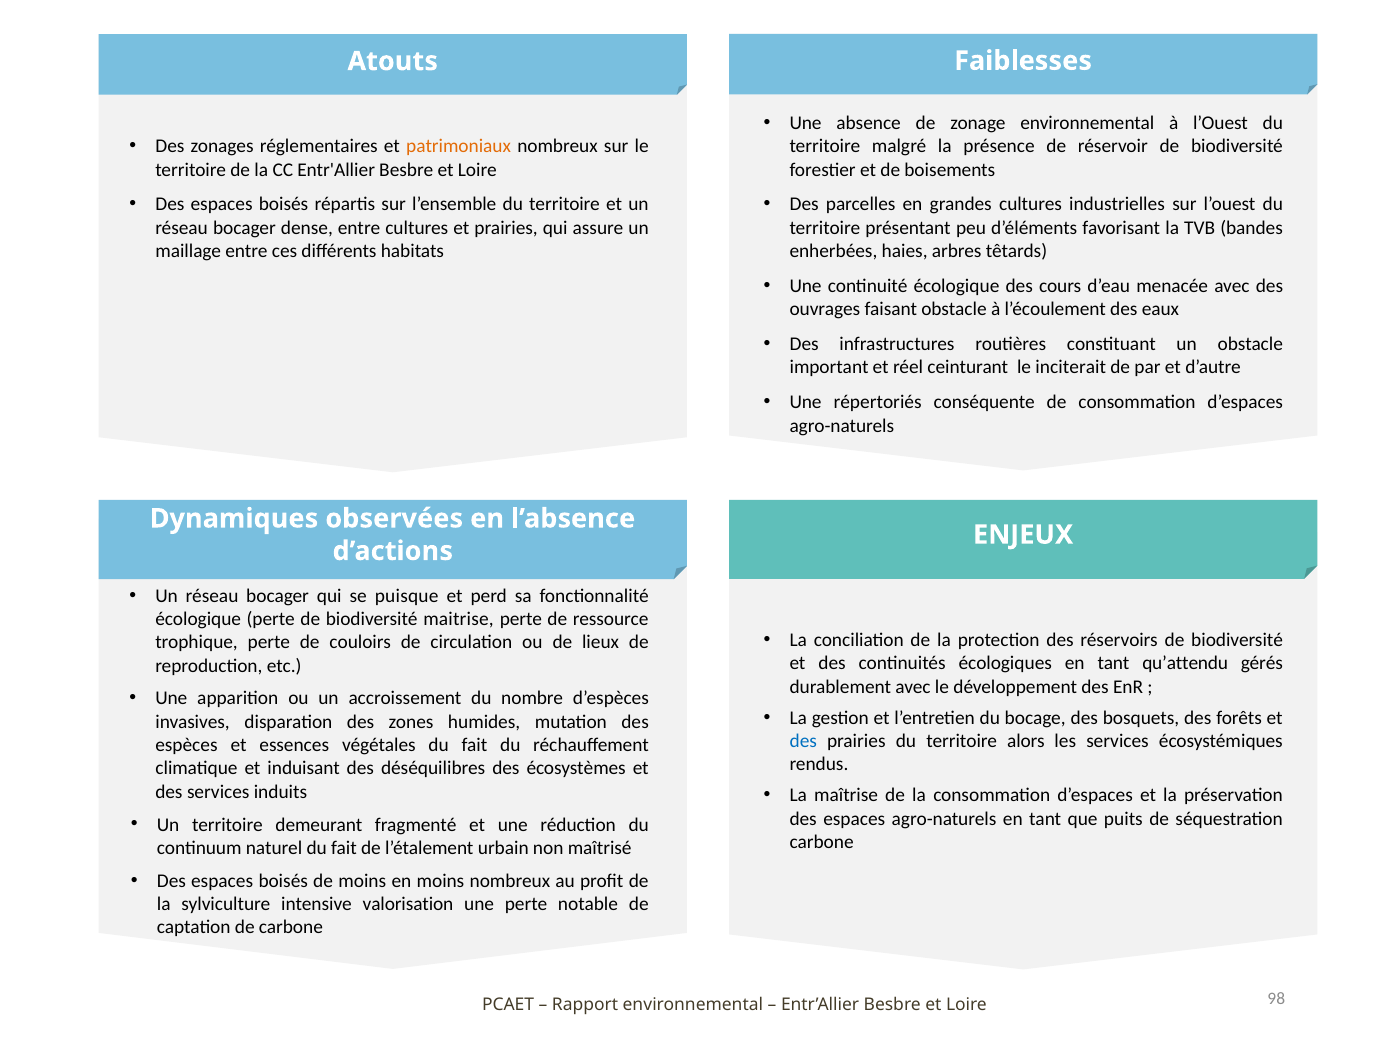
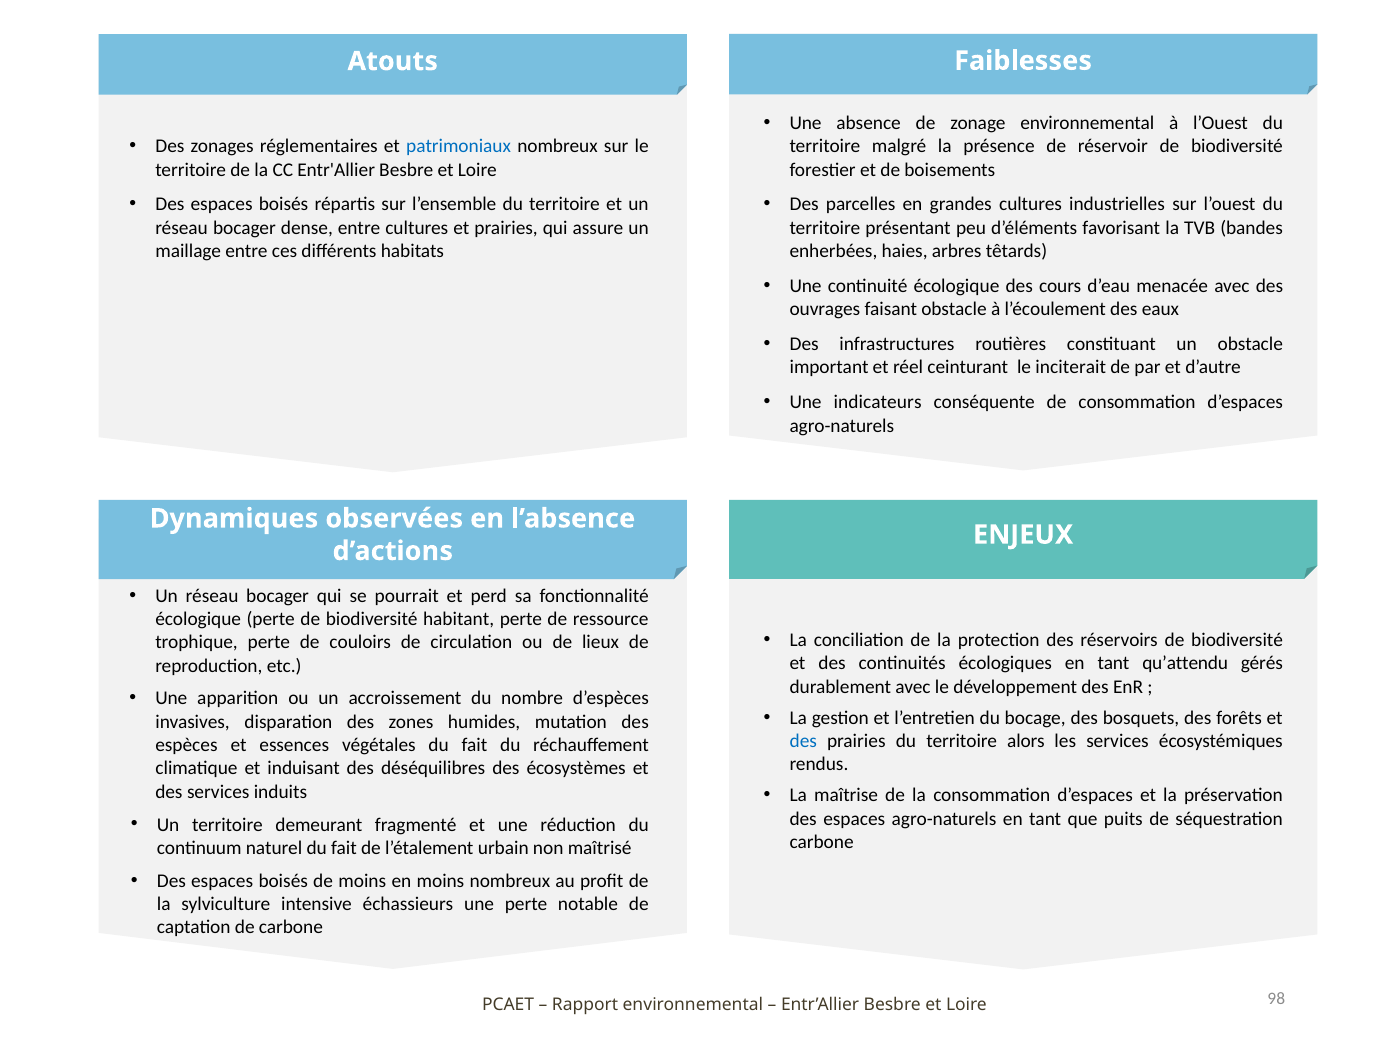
patrimoniaux colour: orange -> blue (459, 146)
répertoriés: répertoriés -> indicateurs (878, 403)
puisque: puisque -> pourrait (407, 596)
maitrise: maitrise -> habitant (459, 619)
valorisation: valorisation -> échassieurs (408, 904)
